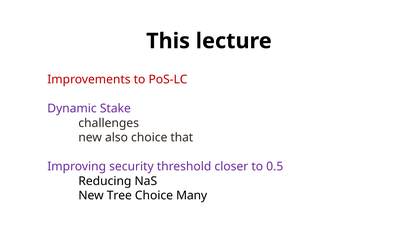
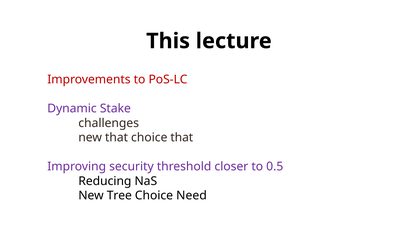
new also: also -> that (117, 138)
Many: Many -> Need (192, 196)
